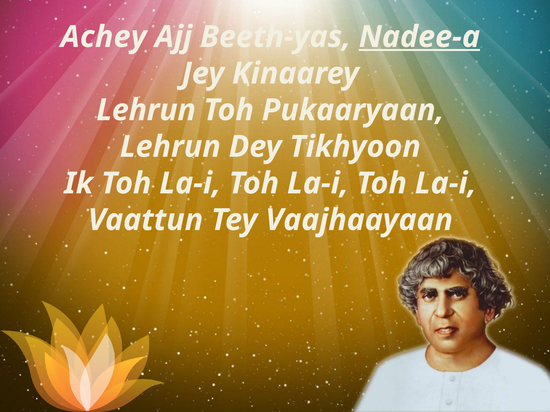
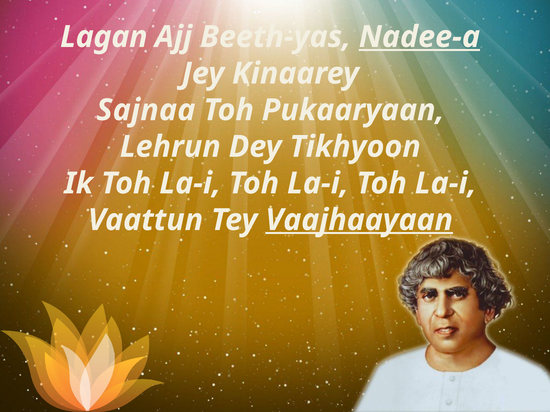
Achey: Achey -> Lagan (104, 37)
Lehrun: Lehrun -> Sajnaa (146, 110)
Vaajhaayaan underline: none -> present (359, 220)
